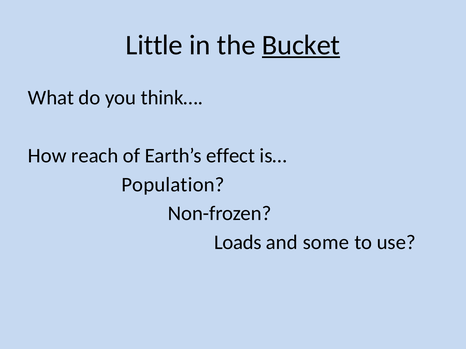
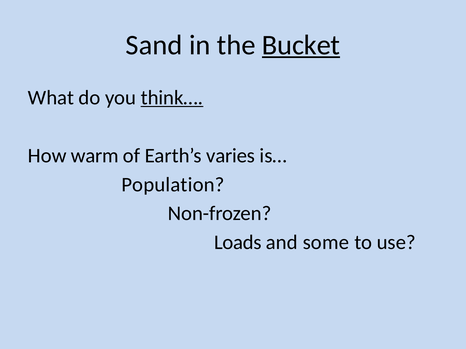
Little: Little -> Sand (154, 45)
think… underline: none -> present (172, 98)
reach: reach -> warm (95, 156)
effect: effect -> varies (231, 156)
